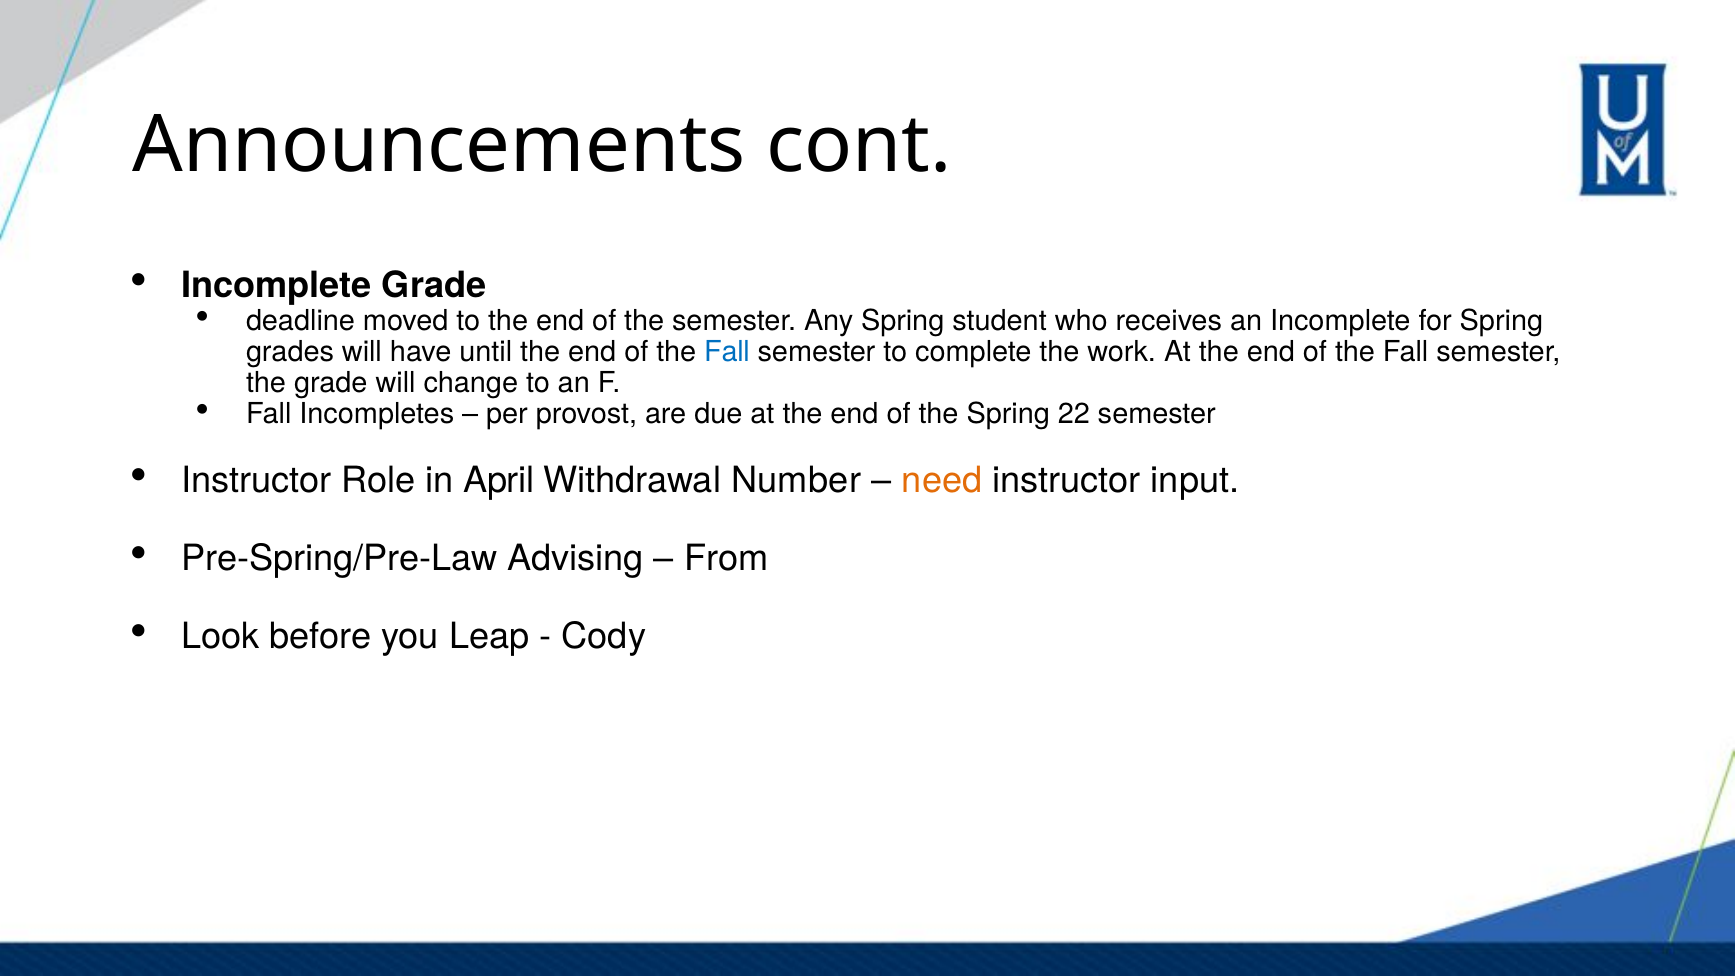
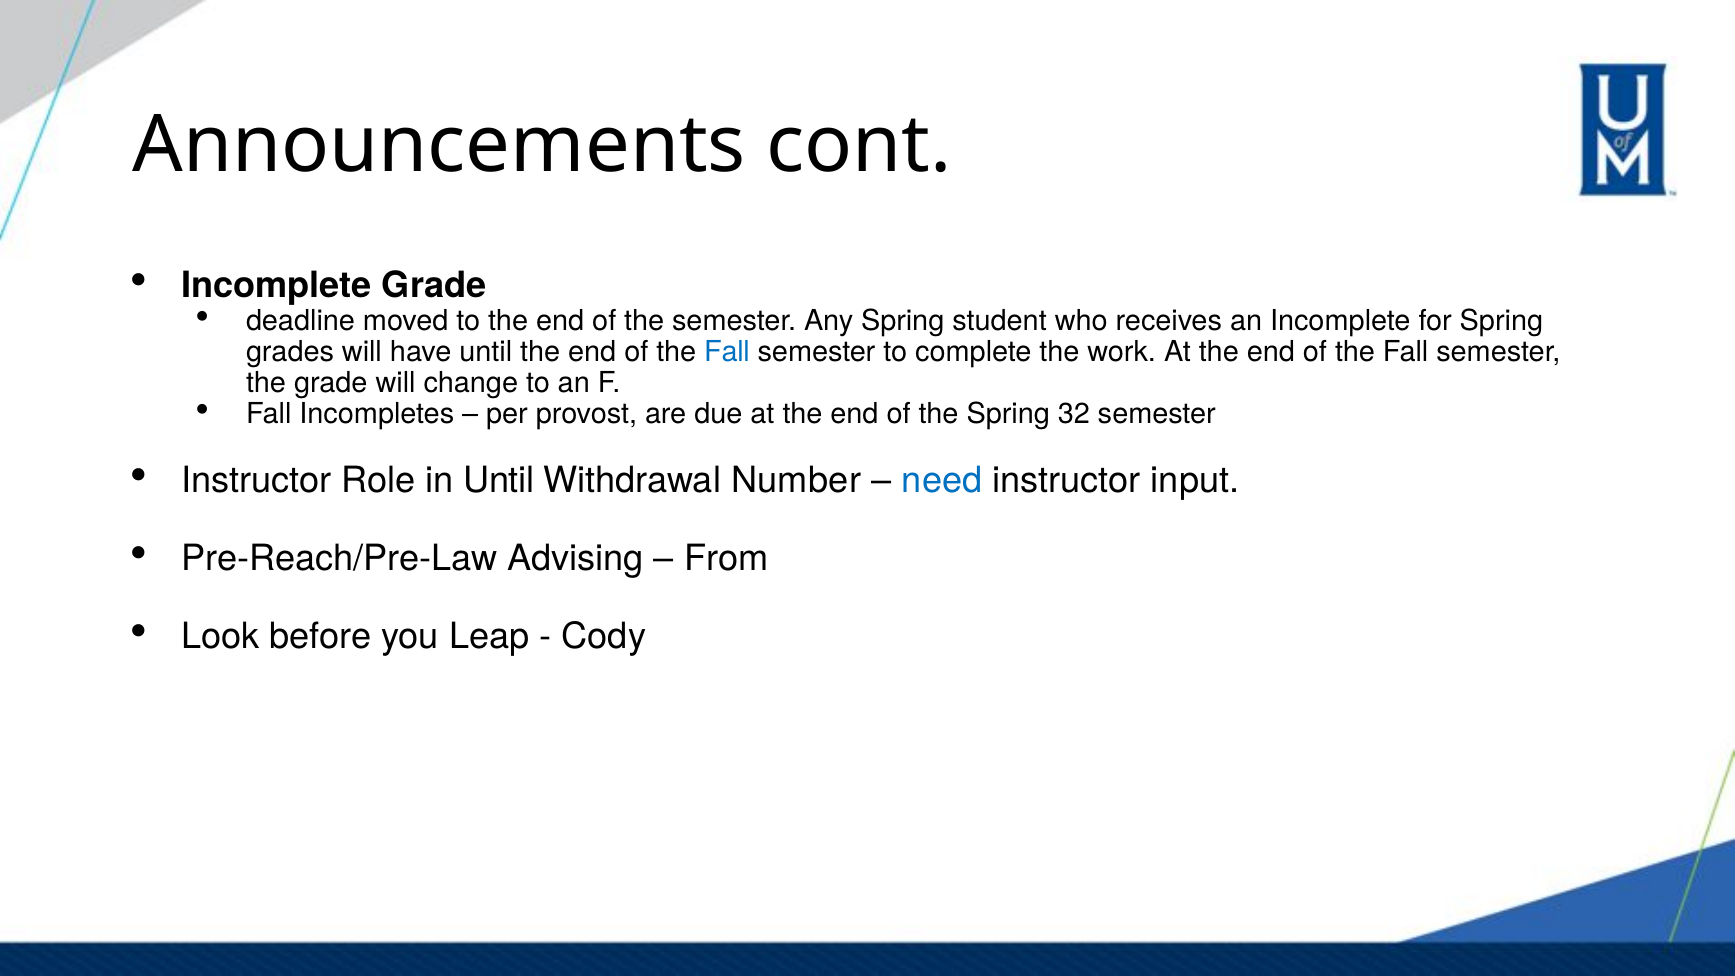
22: 22 -> 32 (1074, 414)
in April: April -> Until (499, 481)
need colour: orange -> blue (942, 481)
Pre-Spring/Pre-Law: Pre-Spring/Pre-Law -> Pre-Reach/Pre-Law (339, 559)
